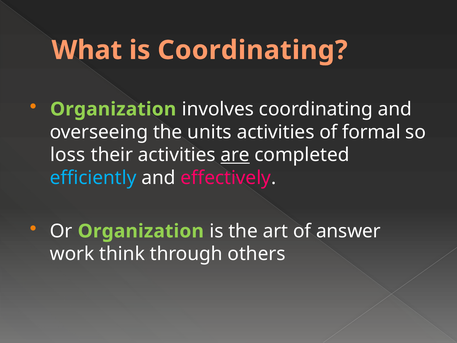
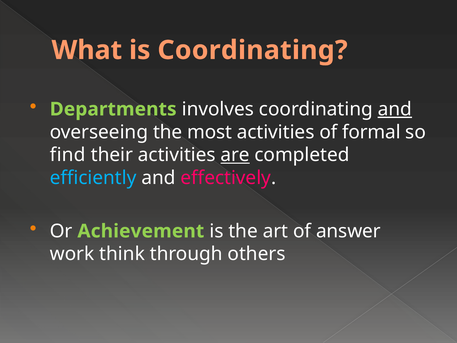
Organization: Organization -> Departments (113, 109)
and underline: none -> present (395, 109)
units: units -> most (210, 132)
loss: loss -> find (68, 155)
Or Organization: Organization -> Achievement (141, 231)
